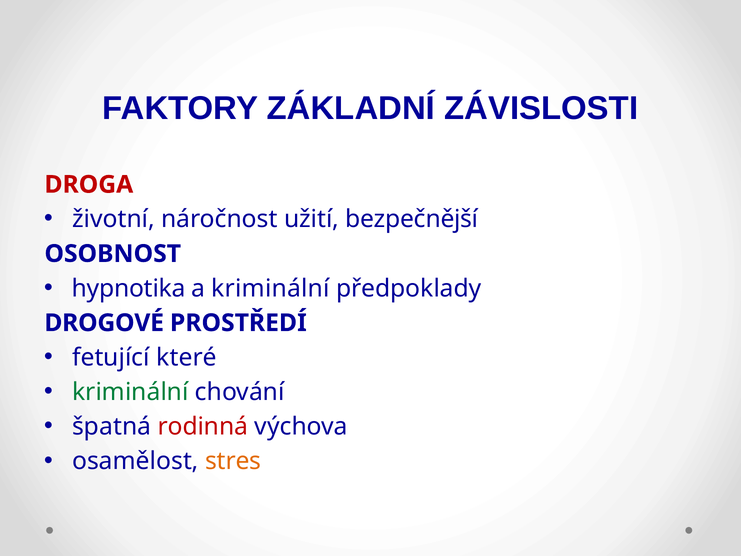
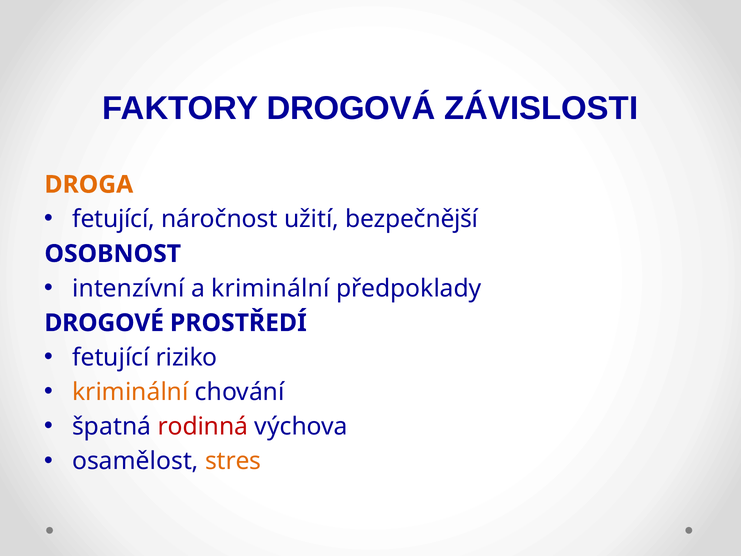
ZÁKLADNÍ: ZÁKLADNÍ -> DROGOVÁ (351, 108)
DROGA colour: red -> orange (89, 185)
životní: životní -> fetující (114, 219)
hypnotika: hypnotika -> intenzívní (128, 288)
které: které -> riziko (187, 357)
kriminální colour: green -> orange (130, 392)
